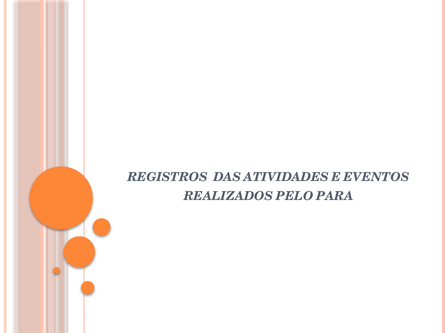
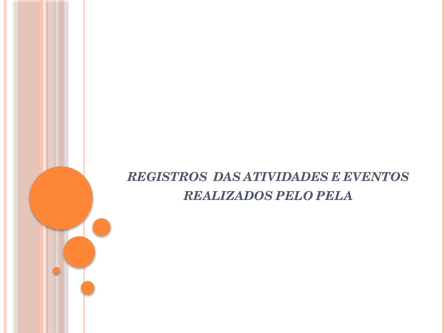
PARA: PARA -> PELA (335, 197)
